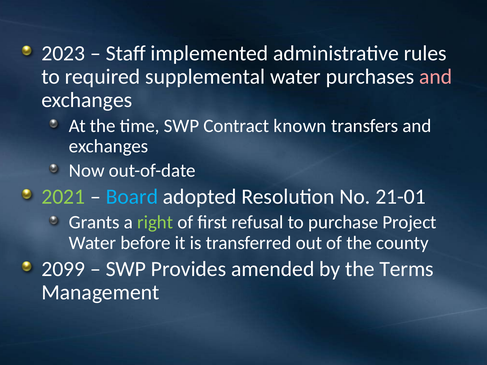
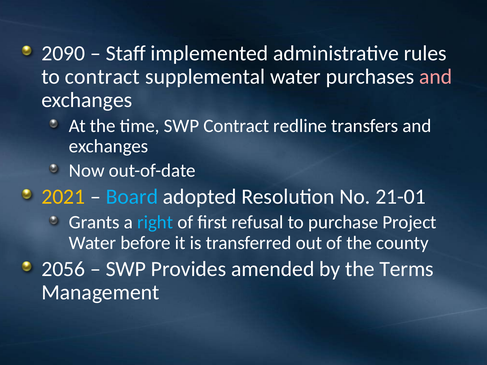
2023: 2023 -> 2090 (63, 53)
to required: required -> contract (102, 77)
known: known -> redline (300, 126)
2021 colour: light green -> yellow (63, 197)
right colour: light green -> light blue (155, 223)
2099: 2099 -> 2056 (63, 269)
